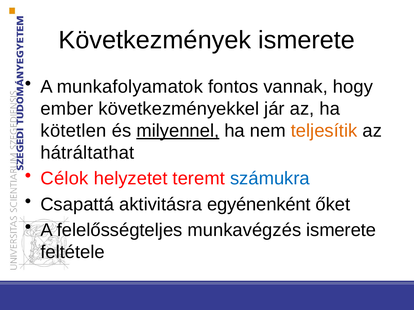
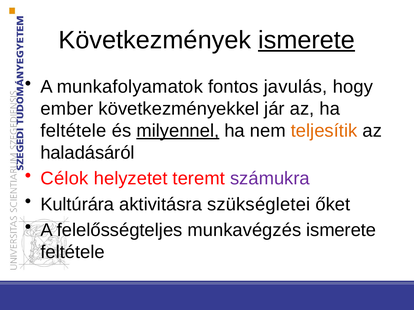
ismerete underline: none -> present (307, 40)
vannak: vannak -> javulás (296, 87)
kötetlen: kötetlen -> feltétele (73, 131)
hátráltathat: hátráltathat -> haladásáról (87, 153)
számukra colour: blue -> purple (270, 179)
Csapattá: Csapattá -> Kultúrára (77, 205)
egyénenként: egyénenként -> szükségletei (259, 205)
